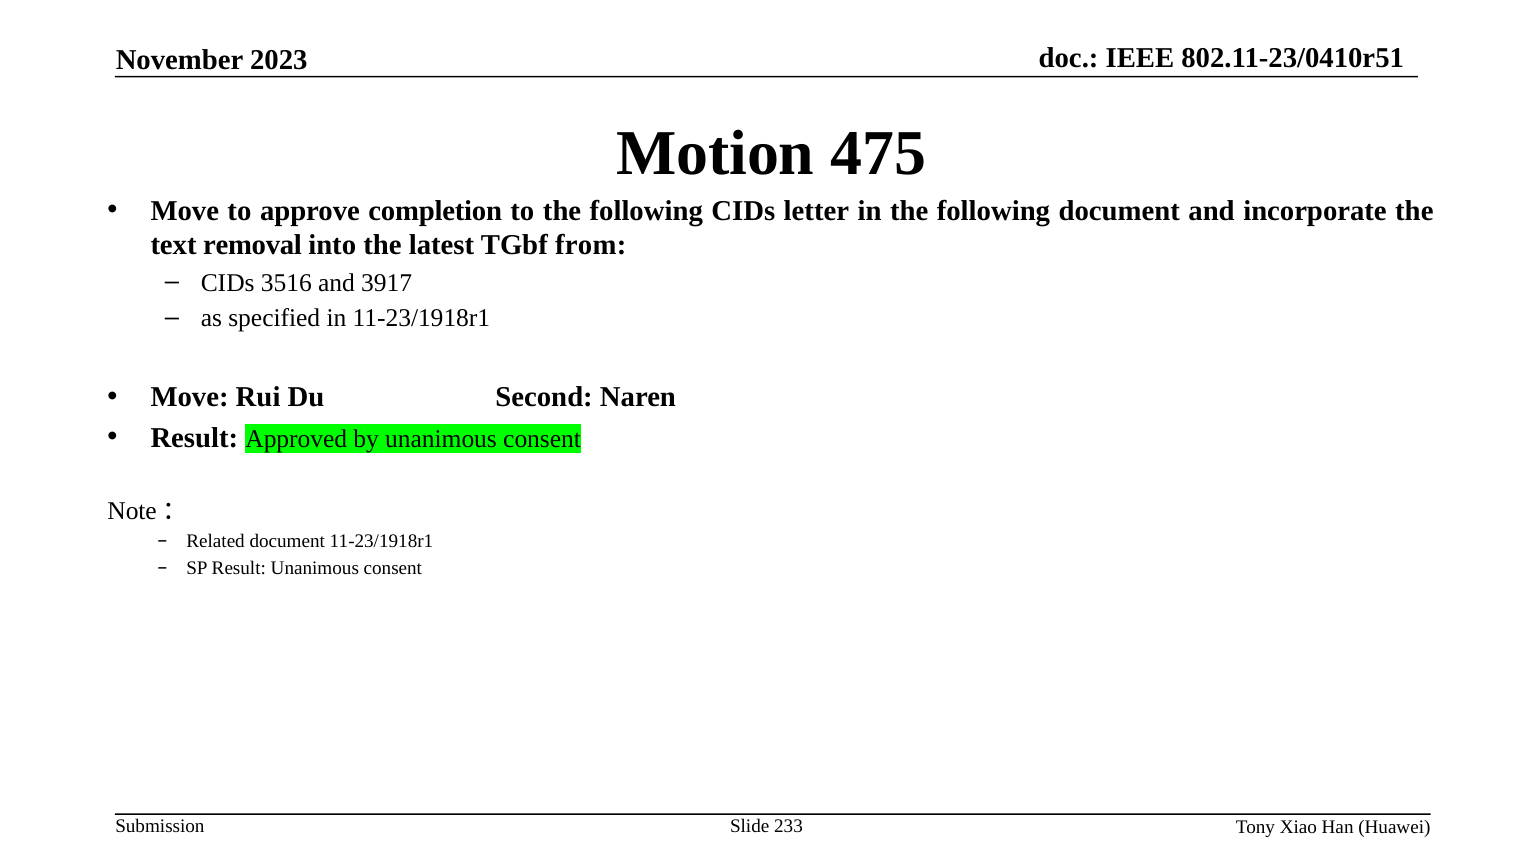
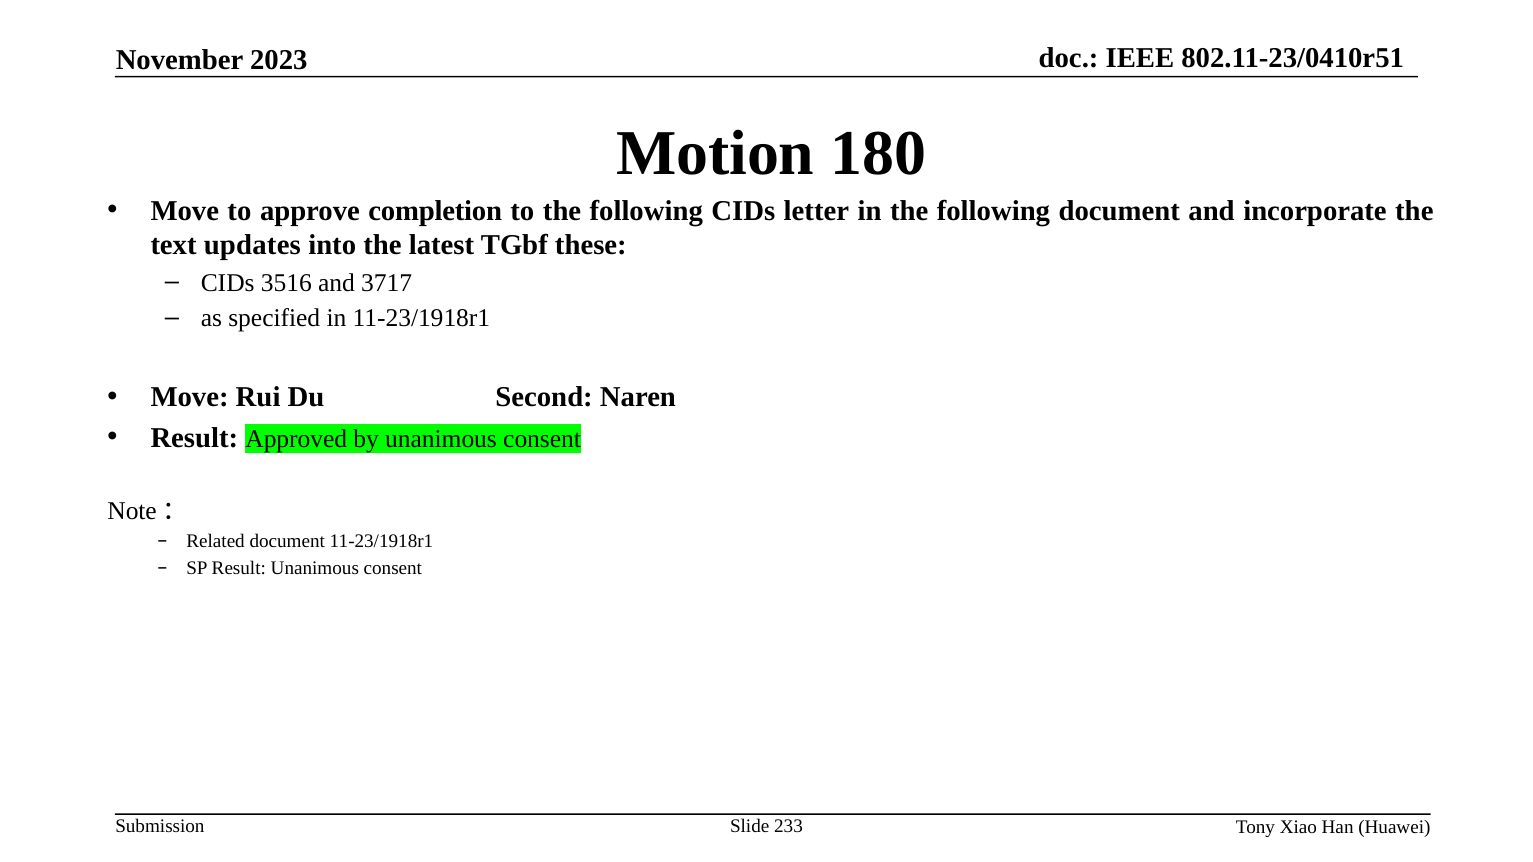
475: 475 -> 180 (878, 154)
removal: removal -> updates (252, 245)
from: from -> these (591, 245)
3917: 3917 -> 3717 (387, 283)
